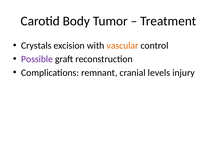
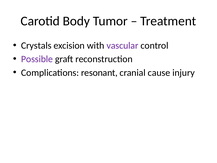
vascular colour: orange -> purple (122, 46)
remnant: remnant -> resonant (99, 73)
levels: levels -> cause (159, 73)
